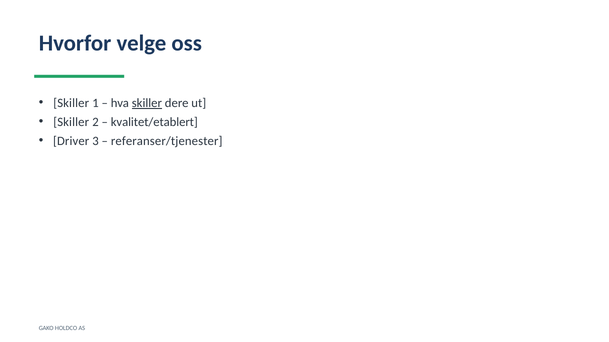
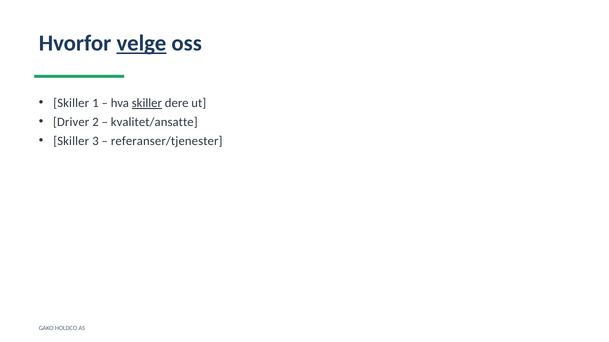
velge underline: none -> present (141, 43)
Skiller: Skiller -> Driver (71, 122)
kvalitet/etablert: kvalitet/etablert -> kvalitet/ansatte (154, 122)
Driver: Driver -> Skiller (71, 141)
